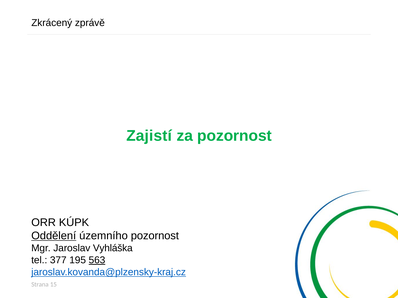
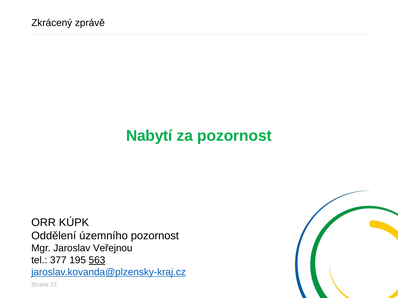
Zajistí: Zajistí -> Nabytí (149, 136)
Oddělení underline: present -> none (54, 236)
Vyhláška: Vyhláška -> Veřejnou (113, 249)
